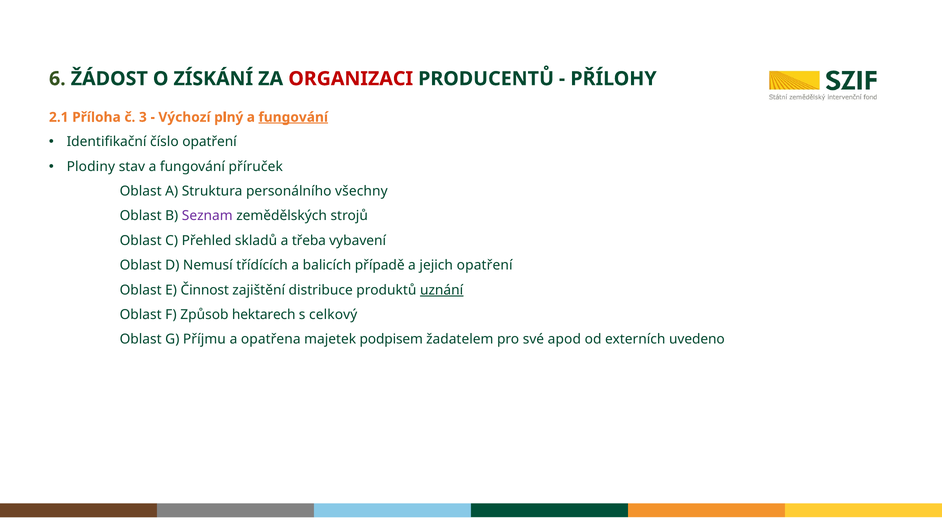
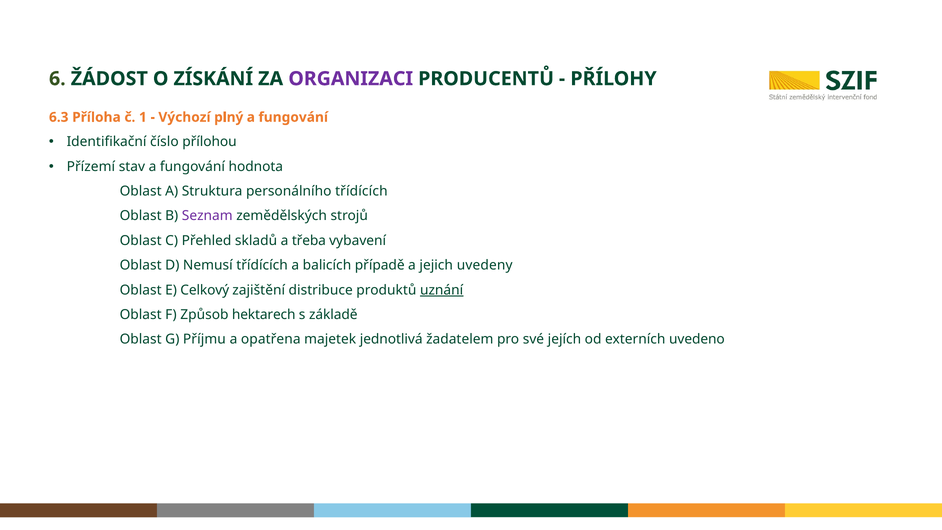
ORGANIZACI colour: red -> purple (351, 79)
2.1: 2.1 -> 6.3 (59, 117)
3: 3 -> 1 (143, 117)
fungování underline: present -> none (293, 117)
číslo opatření: opatření -> přílohou (210, 142)
Plodiny: Plodiny -> Přízemí (91, 167)
příruček: příruček -> hodnota (256, 167)
personálního všechny: všechny -> třídících (361, 191)
jejich opatření: opatření -> uvedeny (485, 265)
Činnost: Činnost -> Celkový (205, 290)
celkový: celkový -> základě (333, 315)
podpisem: podpisem -> jednotlivá (391, 339)
apod: apod -> jejích (564, 339)
